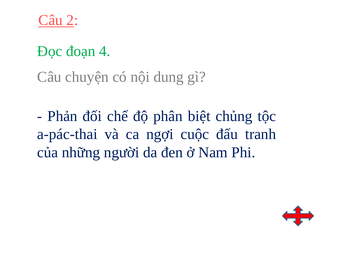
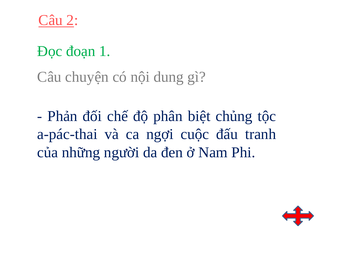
4: 4 -> 1 (105, 51)
